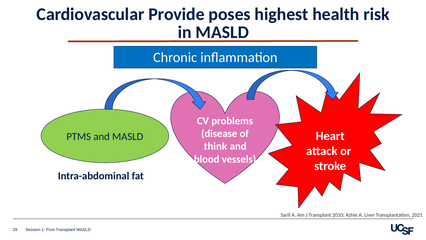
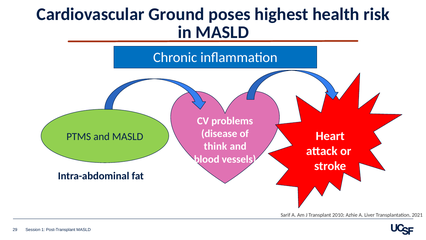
Provide: Provide -> Ground (176, 14)
